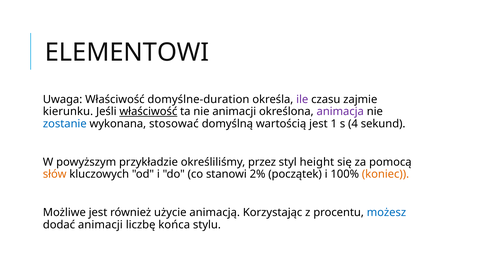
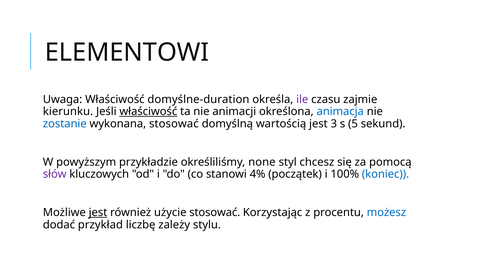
animacja colour: purple -> blue (340, 112)
1: 1 -> 3 (334, 124)
4: 4 -> 5 (353, 124)
przez: przez -> none (262, 162)
height: height -> chcesz (317, 162)
słów colour: orange -> purple (55, 174)
2%: 2% -> 4% (258, 174)
koniec colour: orange -> blue (385, 174)
jest underline: none -> present (98, 213)
użycie animacją: animacją -> stosować (215, 213)
dodać animacji: animacji -> przykład (100, 225)
końca: końca -> zależy (174, 225)
